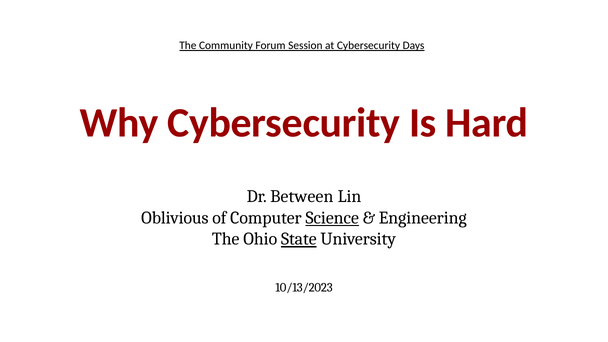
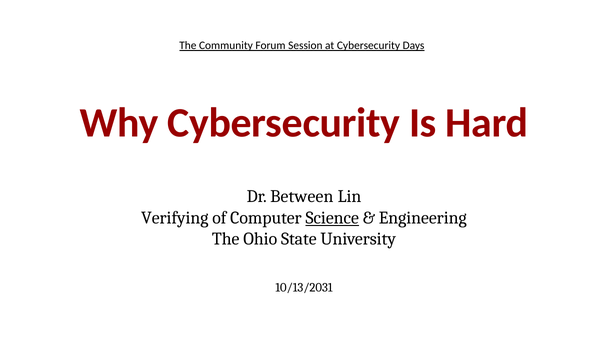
Oblivious: Oblivious -> Verifying (175, 218)
State underline: present -> none (299, 239)
10/13/2023: 10/13/2023 -> 10/13/2031 (304, 287)
